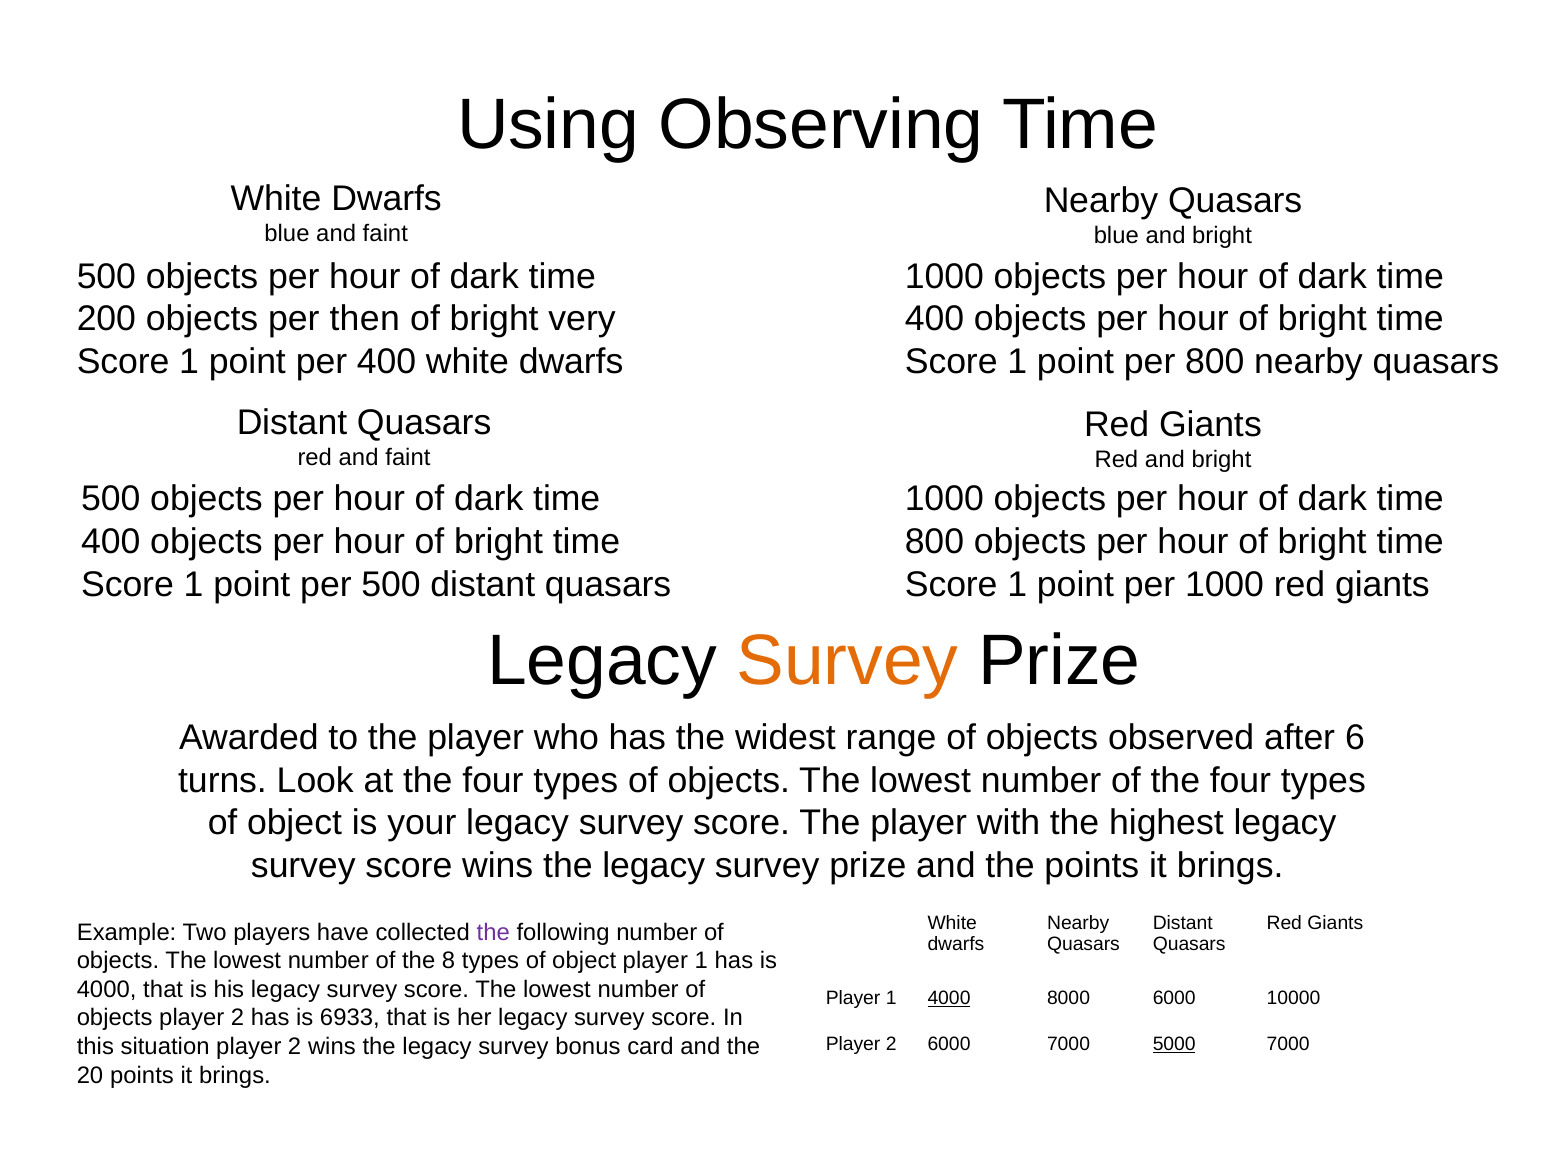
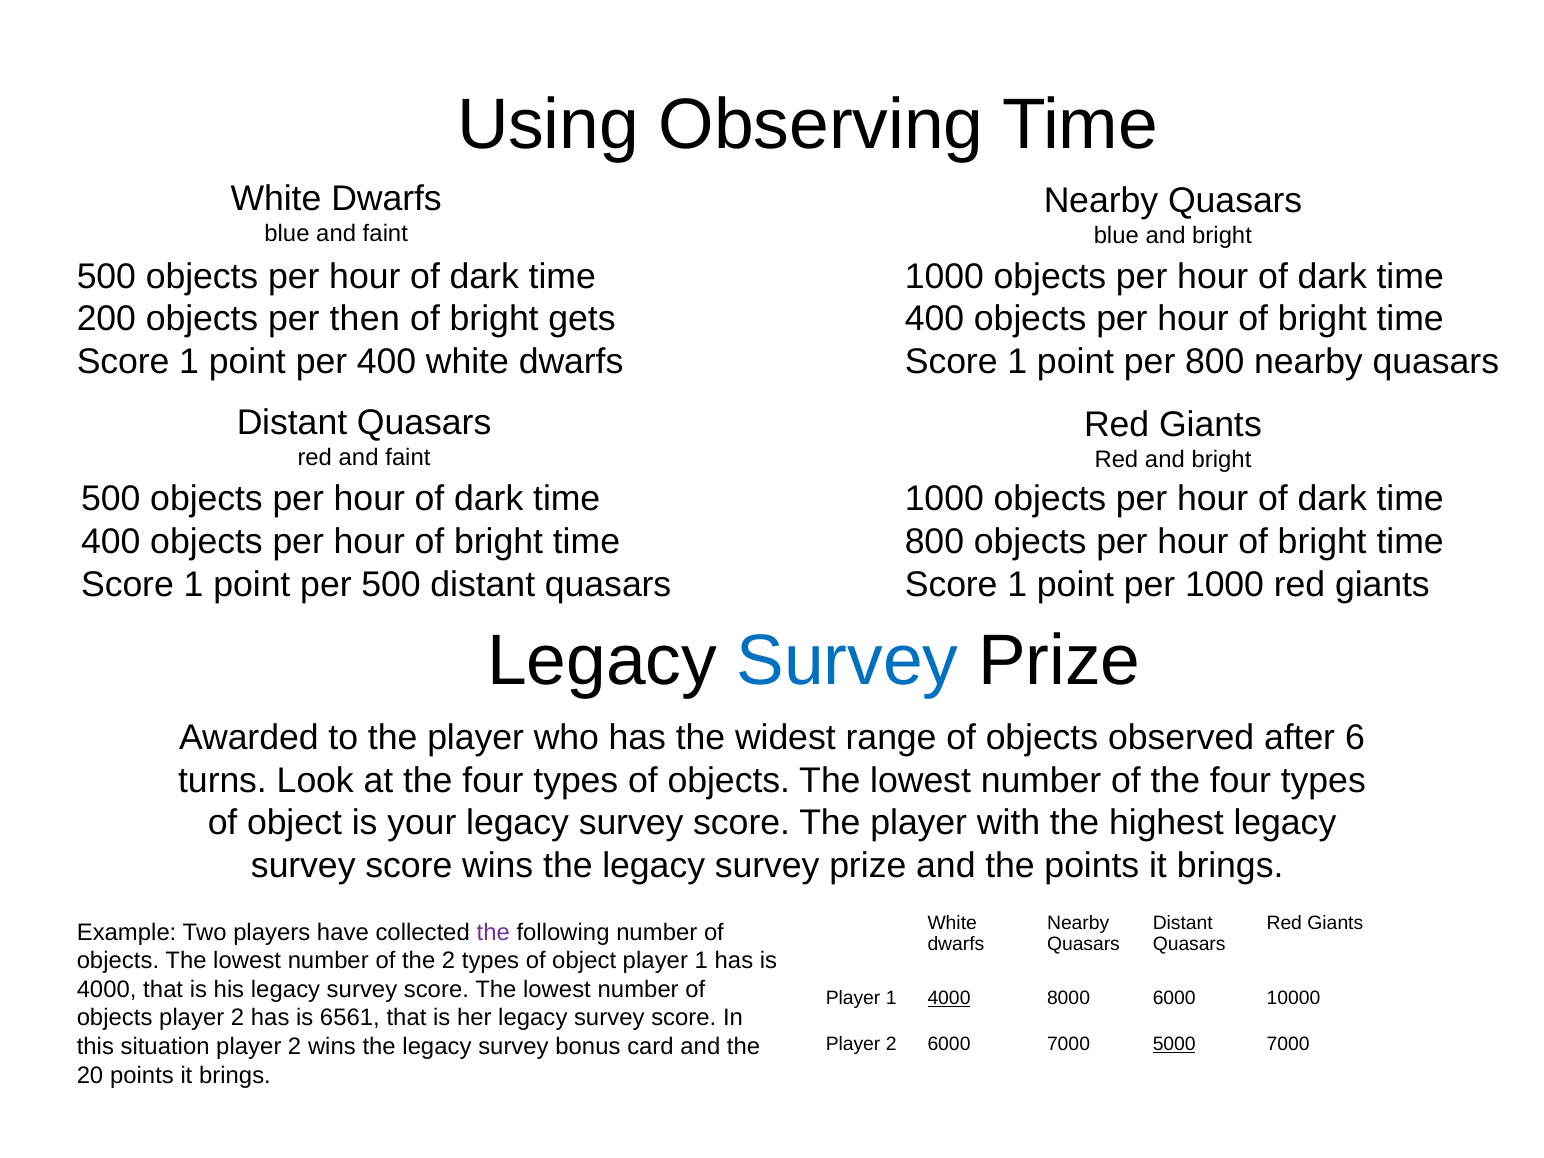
very: very -> gets (582, 319)
Survey colour: orange -> blue (848, 661)
the 8: 8 -> 2 (449, 961)
6933: 6933 -> 6561 (350, 1018)
